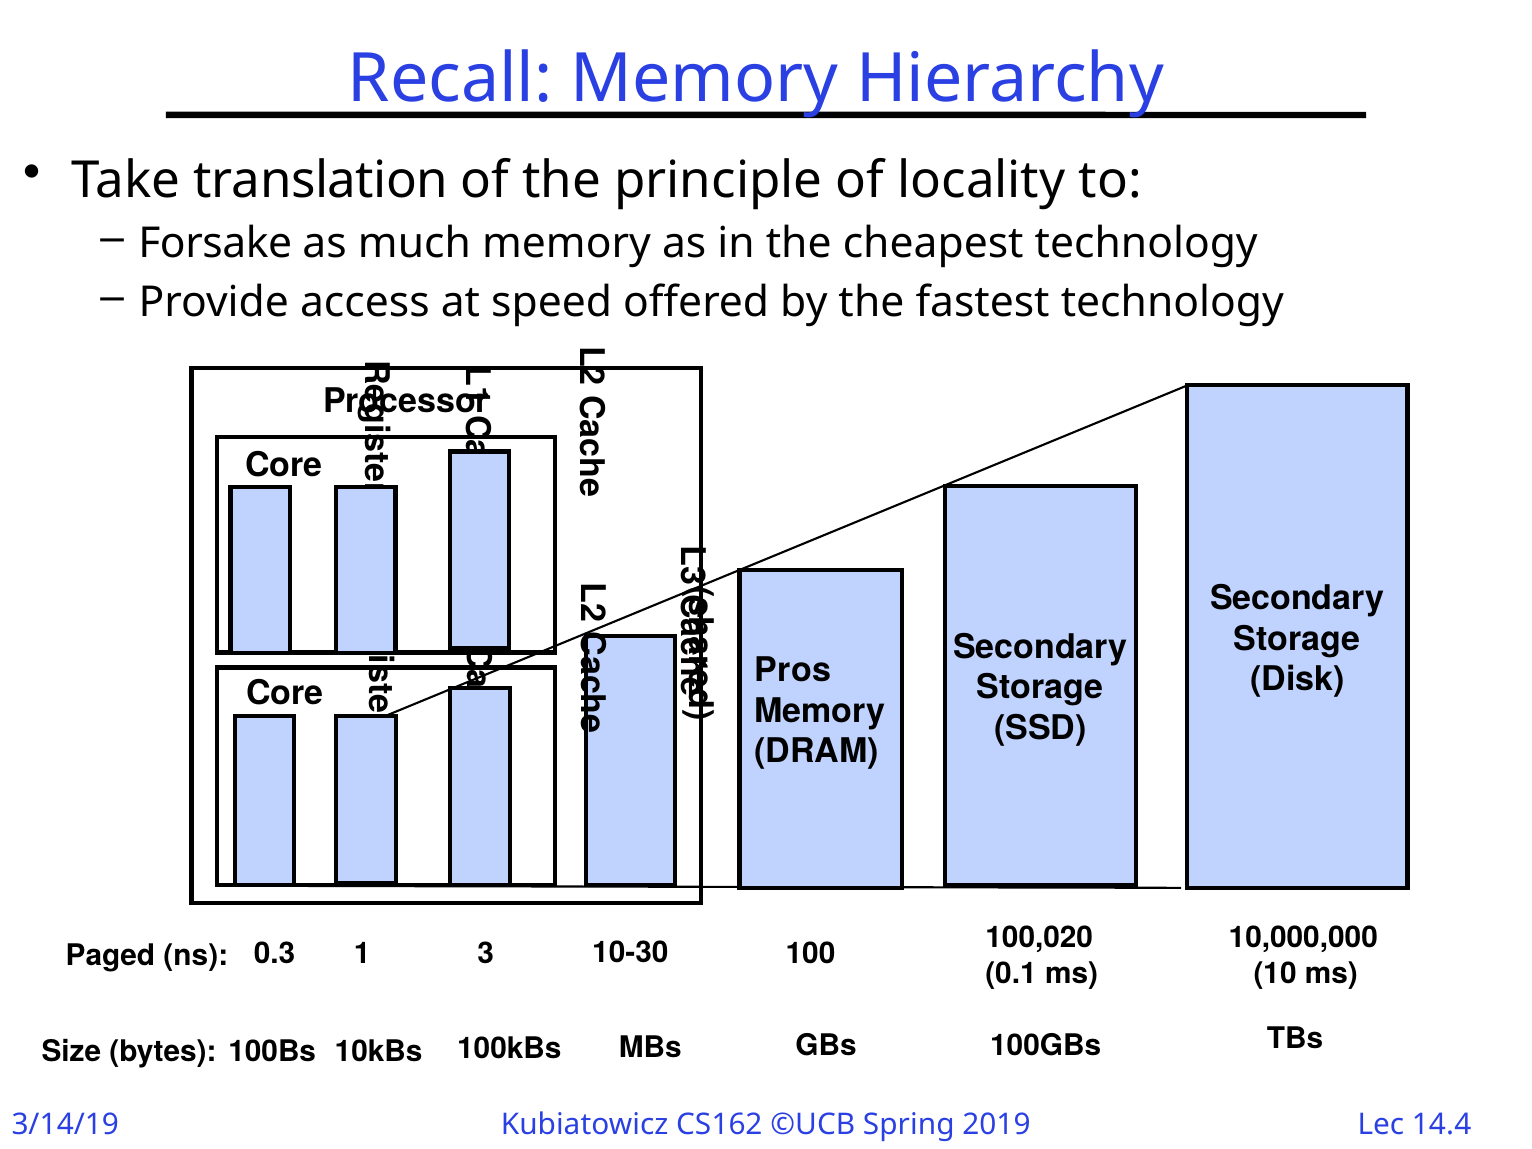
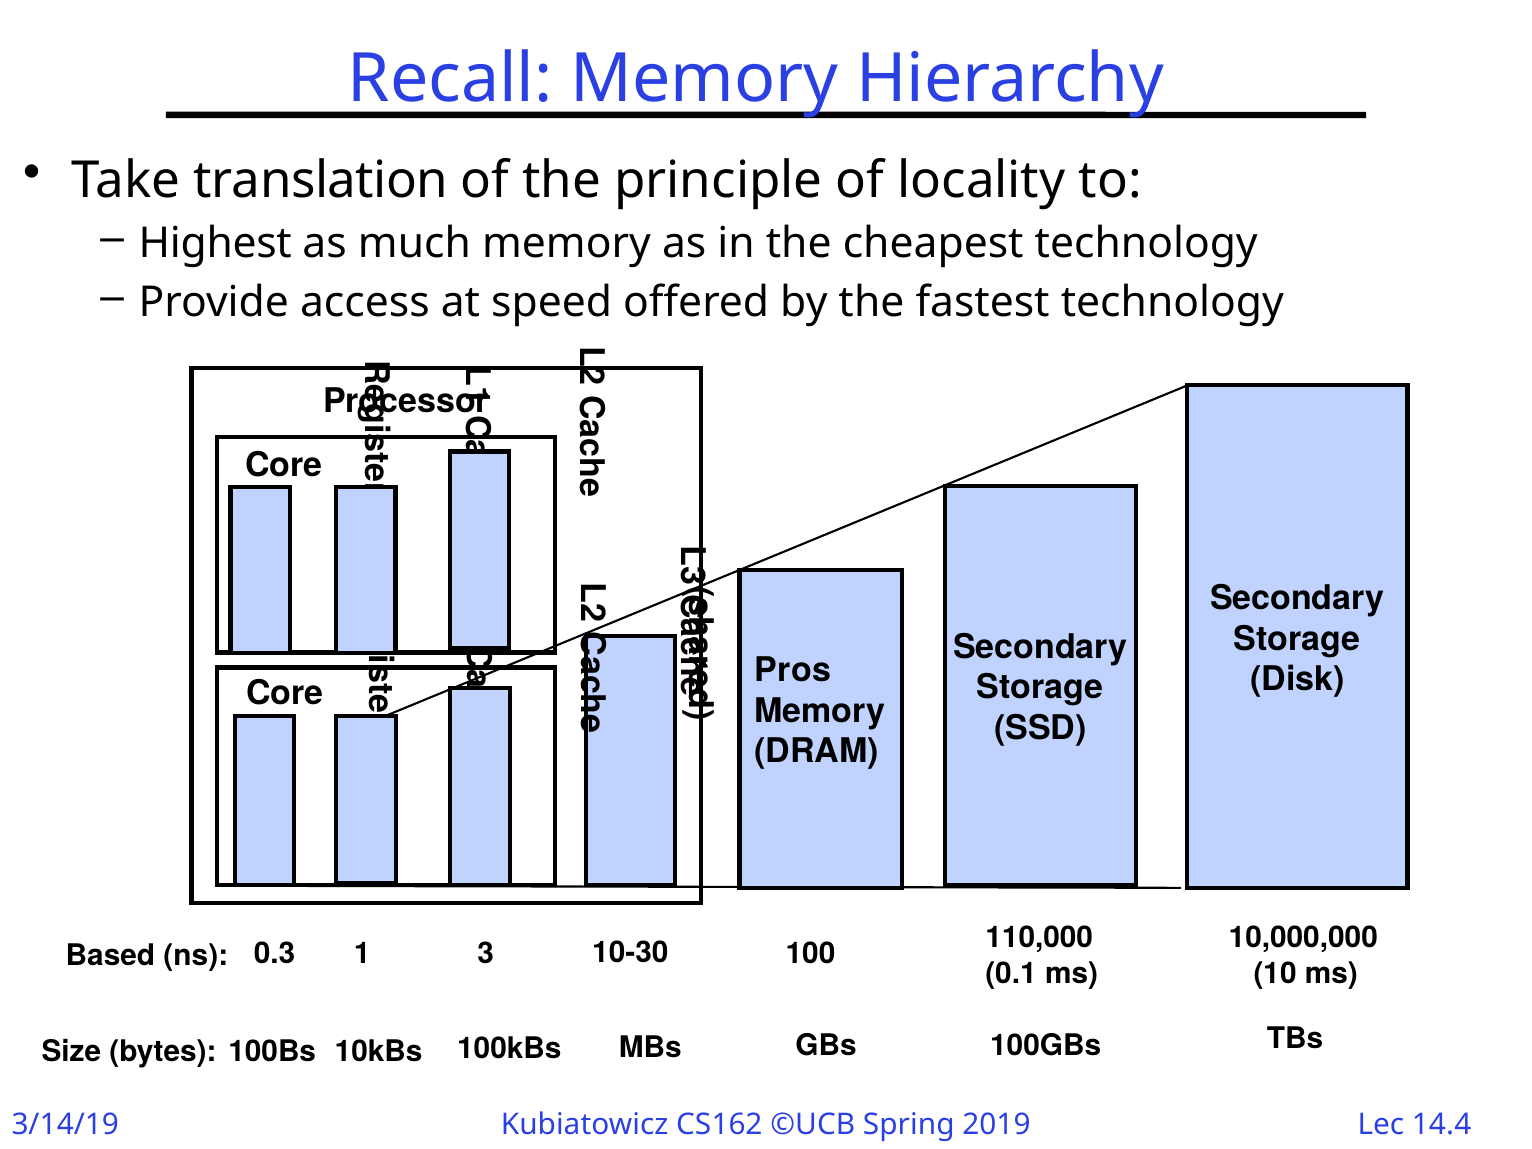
Forsake: Forsake -> Highest (215, 244)
100,020: 100,020 -> 110,000 (1039, 938)
Paged: Paged -> Based (110, 956)
